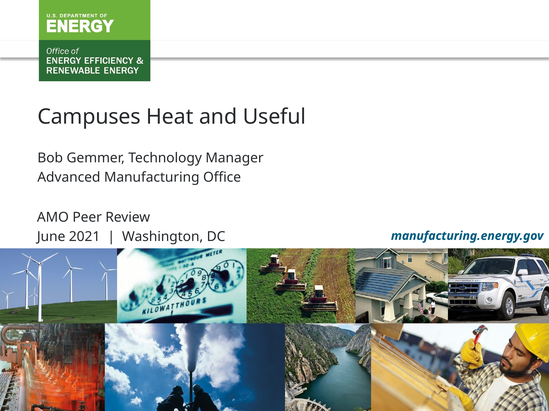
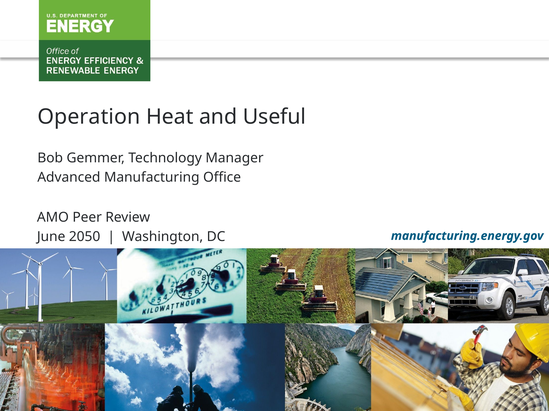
Campuses: Campuses -> Operation (89, 117)
2021: 2021 -> 2050 (85, 237)
